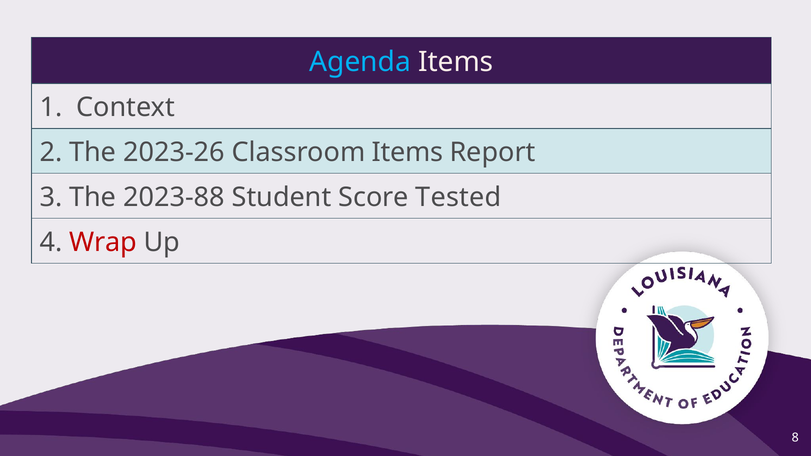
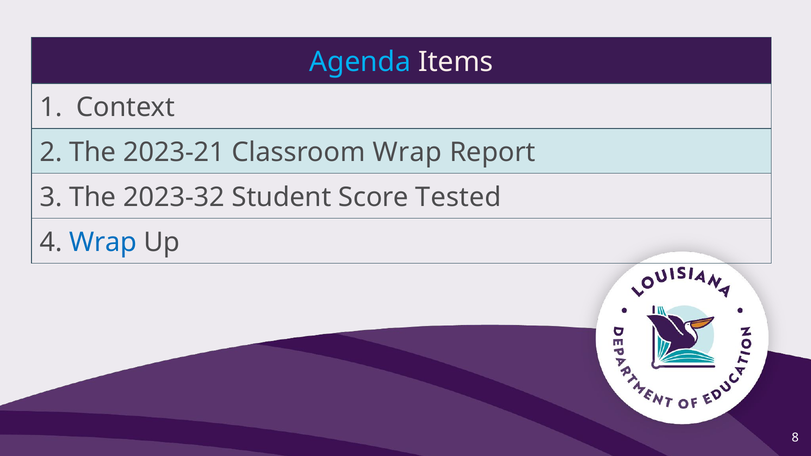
2023-26: 2023-26 -> 2023-21 (174, 152)
Classroom Items: Items -> Wrap (407, 152)
2023-88: 2023-88 -> 2023-32 (174, 197)
Wrap colour: red -> blue (103, 242)
